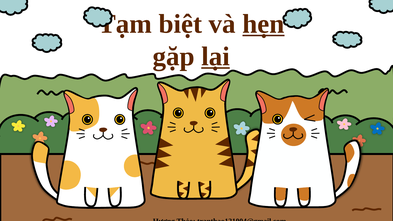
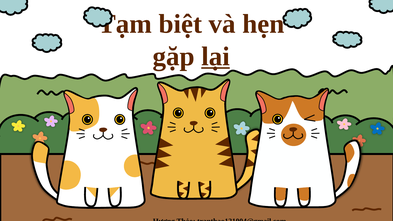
hẹn underline: present -> none (263, 24)
